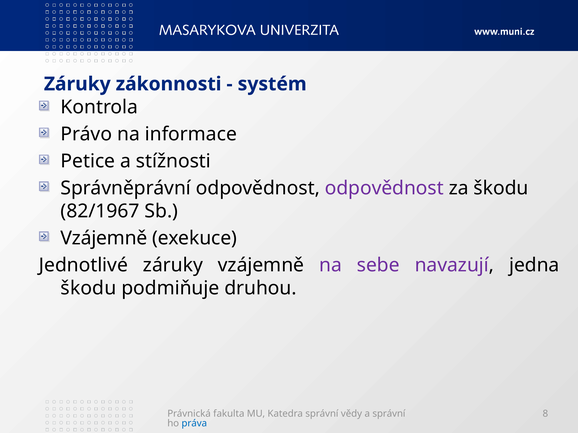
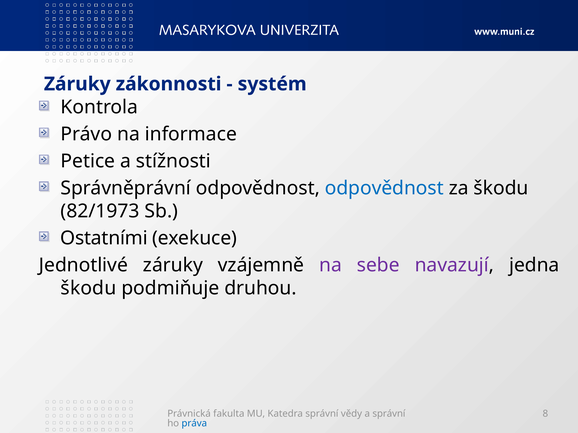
odpovědnost colour: purple -> blue (384, 188)
82/1967: 82/1967 -> 82/1973 (100, 211)
Vzájemně: Vzájemně -> Ostatními (104, 238)
